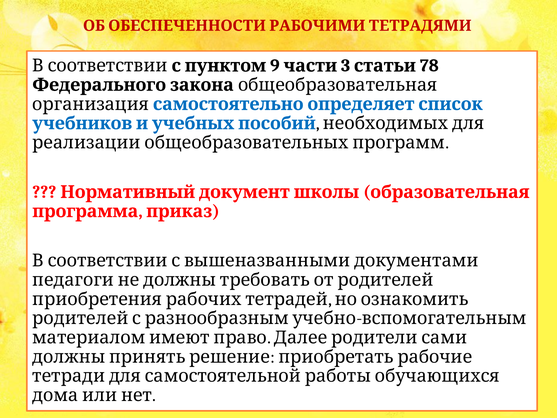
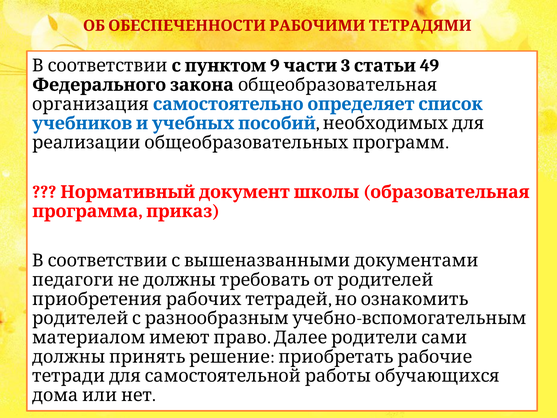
78: 78 -> 49 (429, 66)
